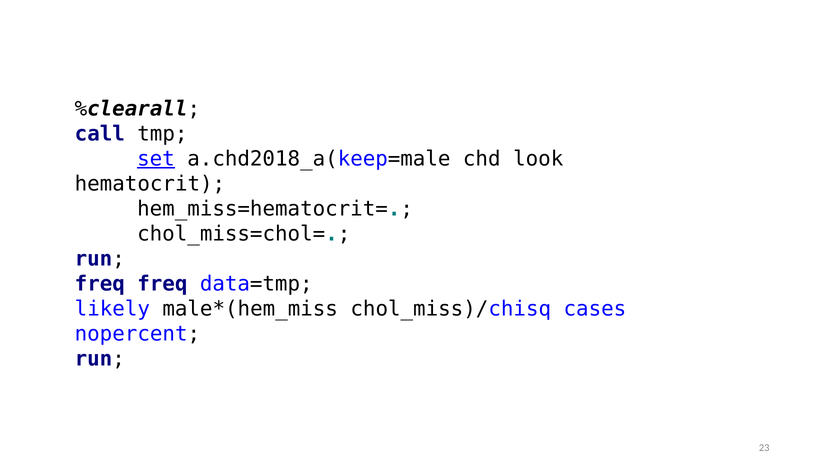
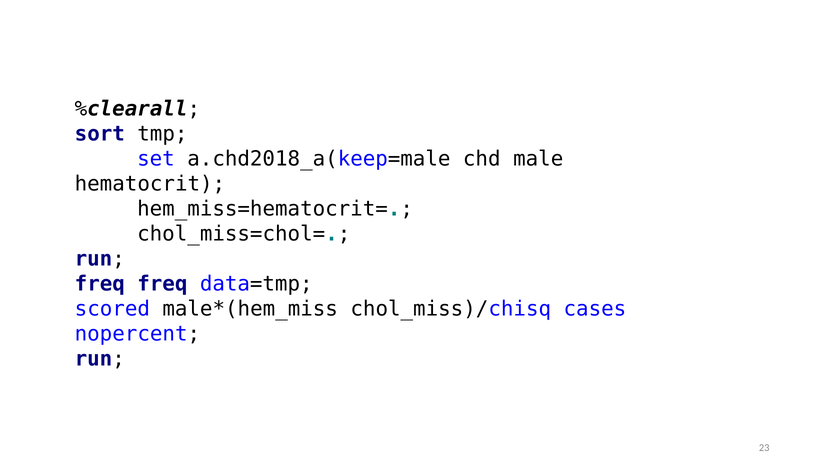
call: call -> sort (100, 134)
set underline: present -> none (156, 159)
look: look -> male (538, 159)
likely: likely -> scored (112, 309)
